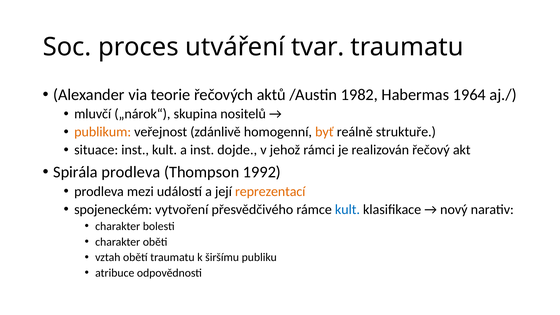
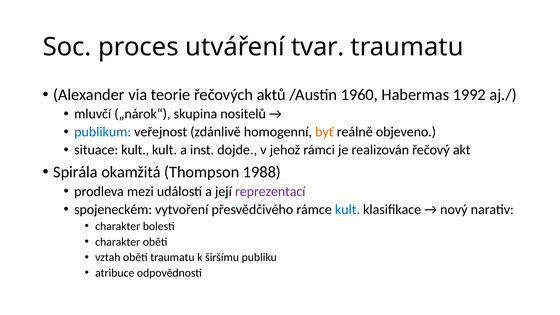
1982: 1982 -> 1960 (359, 95)
1964: 1964 -> 1992 (469, 95)
publikum colour: orange -> blue (103, 132)
struktuře: struktuře -> objeveno (406, 132)
situace inst: inst -> kult (135, 150)
Spirála prodleva: prodleva -> okamžitá (131, 172)
1992: 1992 -> 1988 (262, 172)
reprezentací colour: orange -> purple (270, 191)
